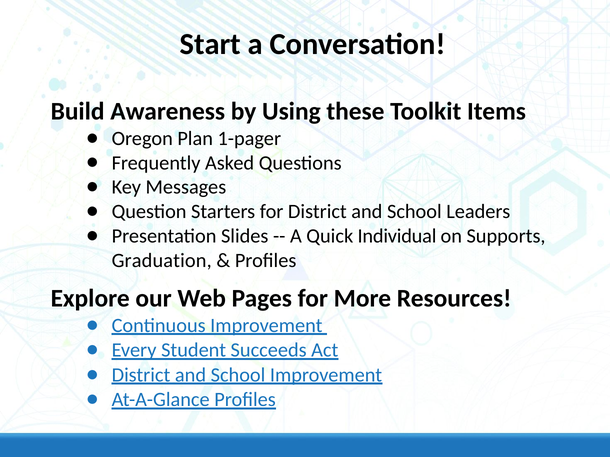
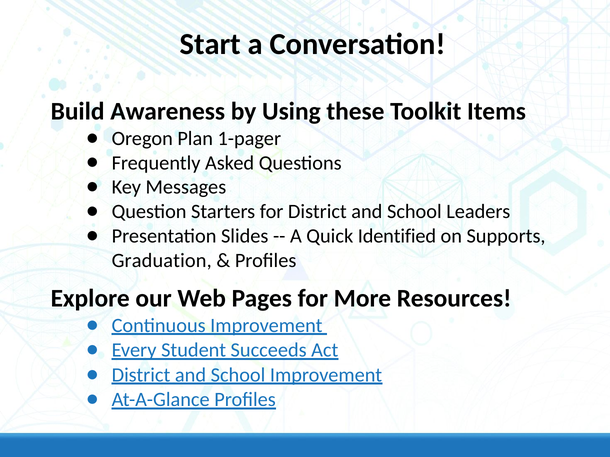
Individual: Individual -> Identified (397, 236)
